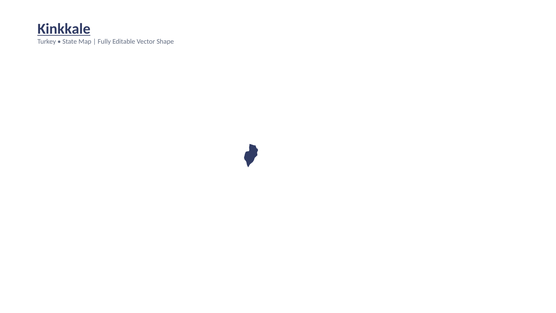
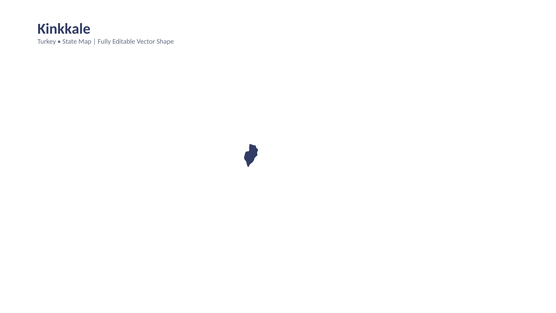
Kinkkale underline: present -> none (64, 29)
